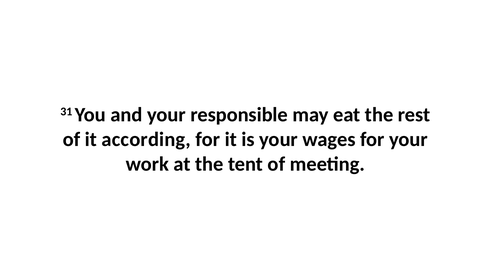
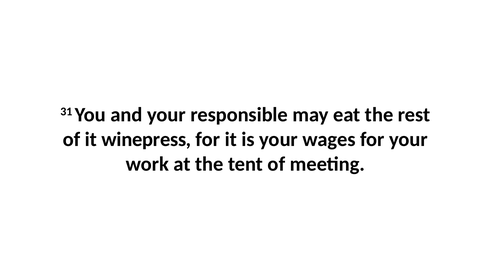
according: according -> winepress (146, 140)
